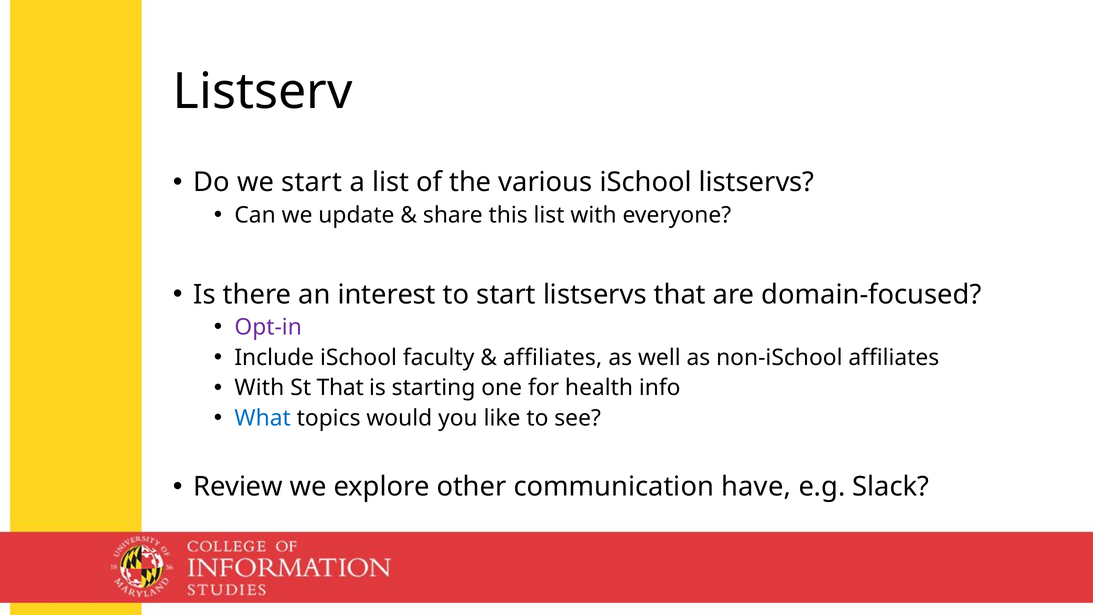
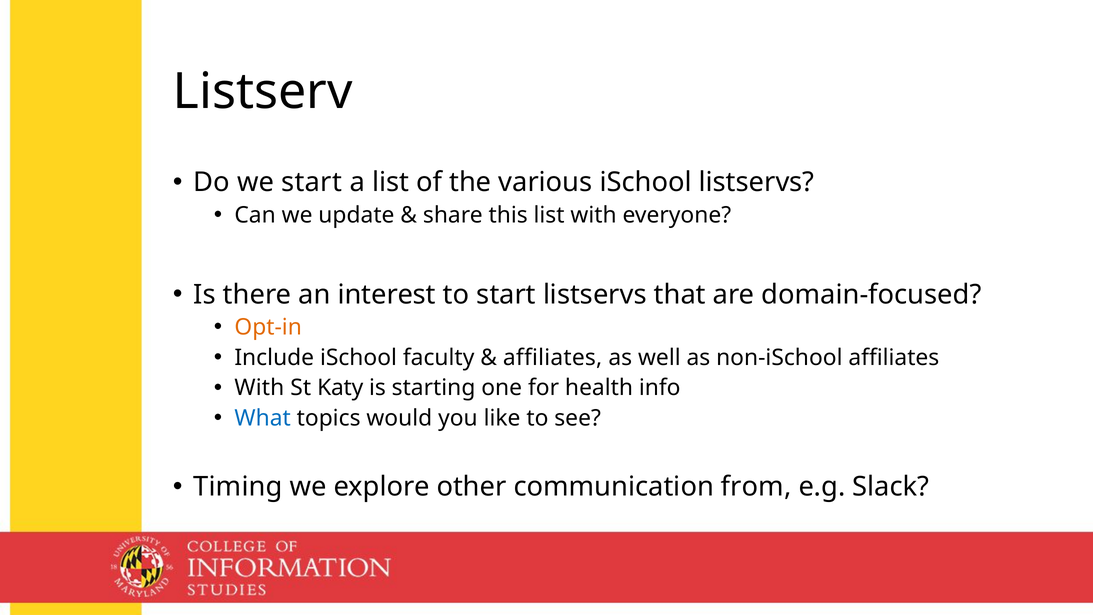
Opt-in colour: purple -> orange (268, 327)
St That: That -> Katy (340, 388)
Review: Review -> Timing (238, 487)
have: have -> from (756, 487)
